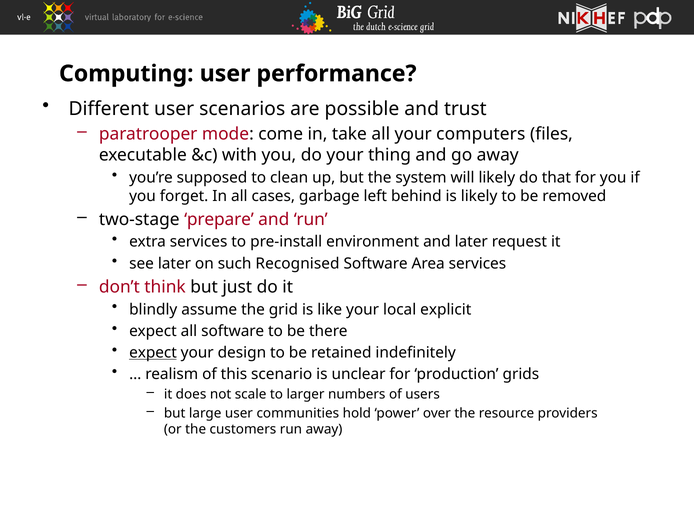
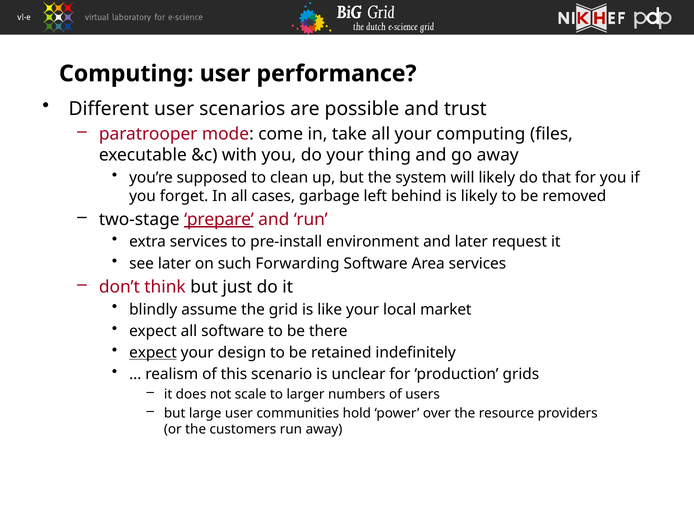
your computers: computers -> computing (481, 134)
prepare underline: none -> present (219, 219)
Recognised: Recognised -> Forwarding (298, 263)
explicit: explicit -> market (446, 309)
